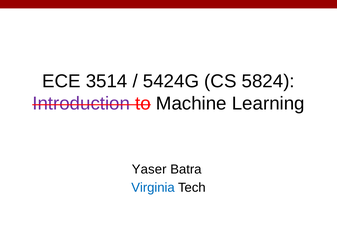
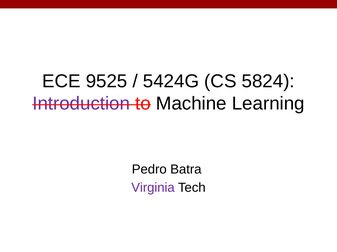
3514: 3514 -> 9525 (107, 81)
Yaser: Yaser -> Pedro (149, 170)
Virginia colour: blue -> purple (153, 188)
